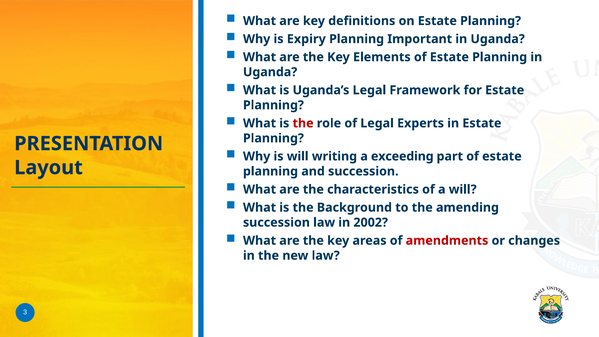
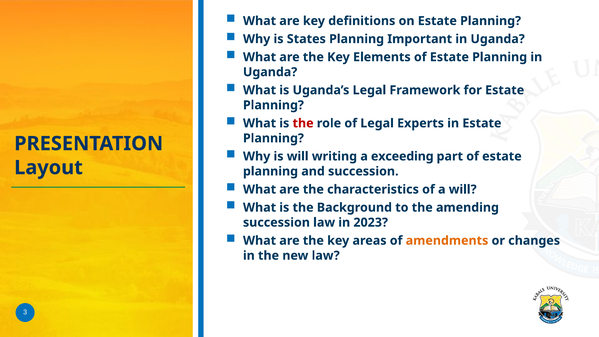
Expiry: Expiry -> States (306, 39)
2002: 2002 -> 2023 (371, 222)
amendments colour: red -> orange (447, 241)
